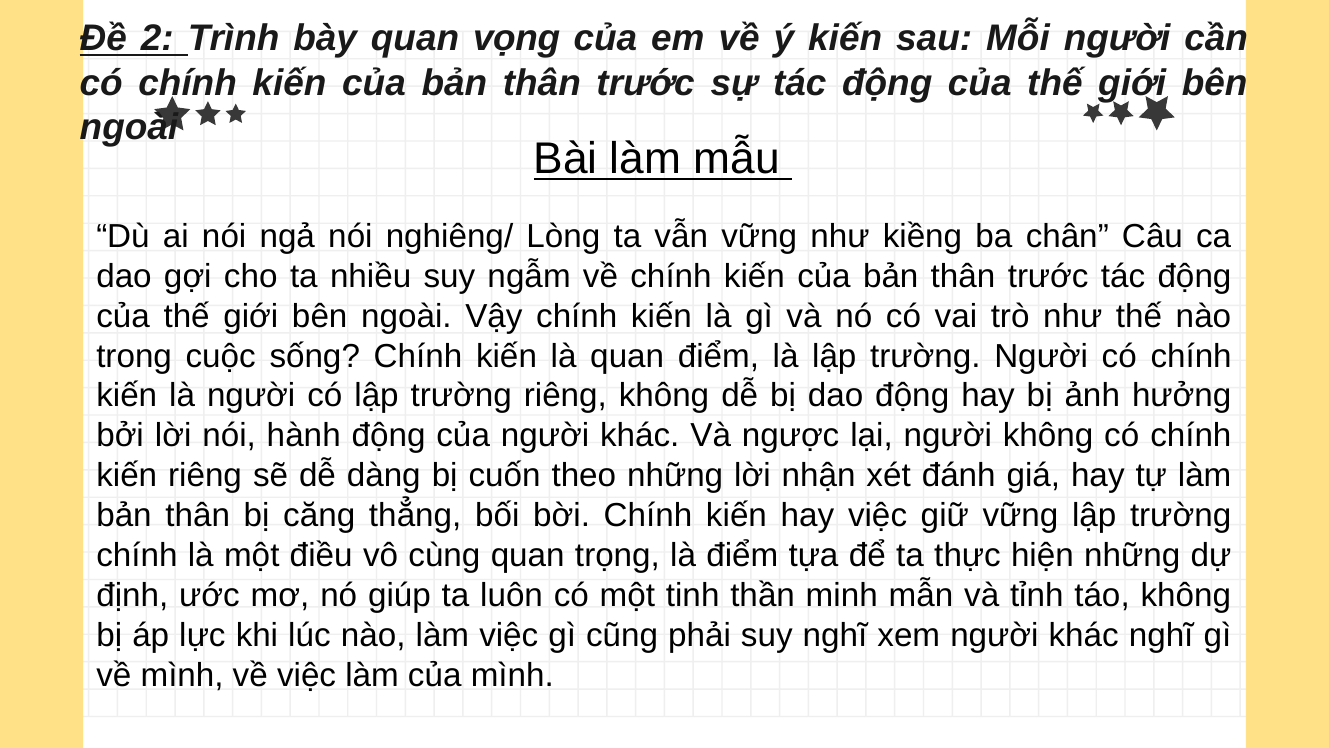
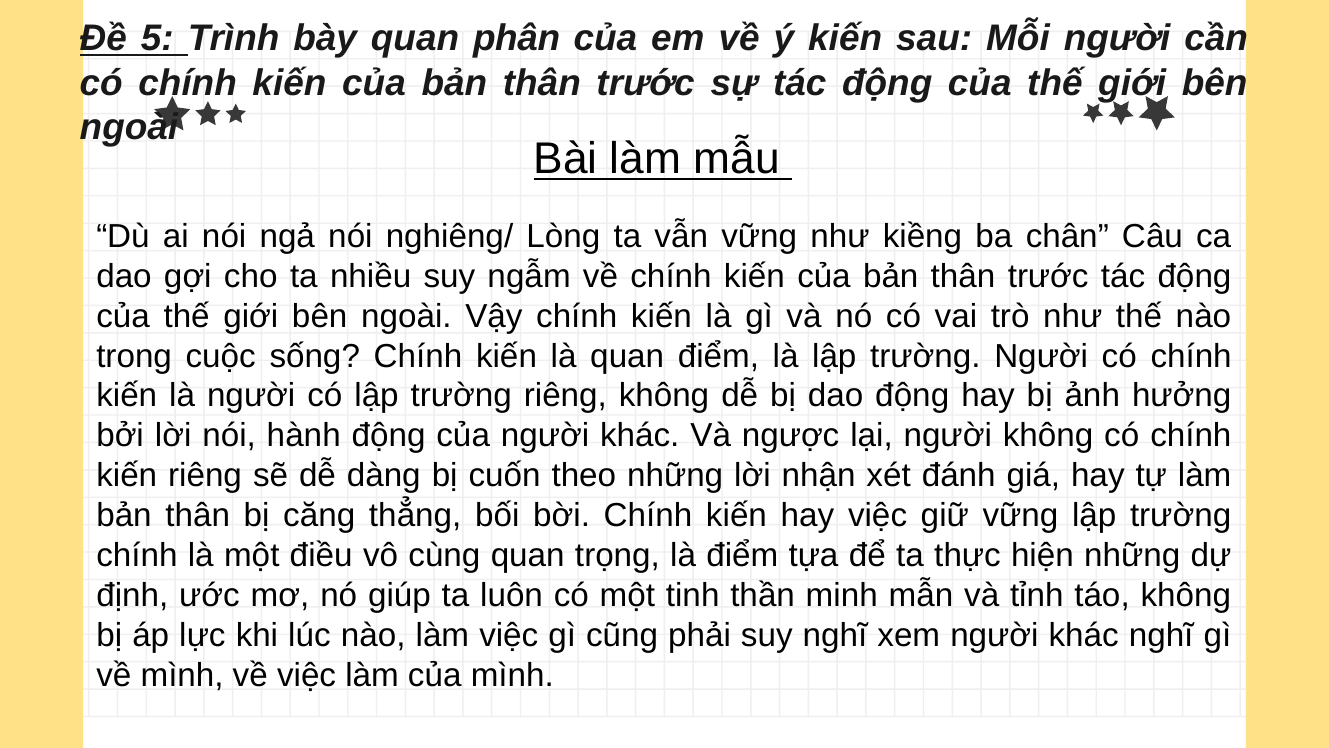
2: 2 -> 5 (157, 38)
vọng: vọng -> phân (517, 38)
